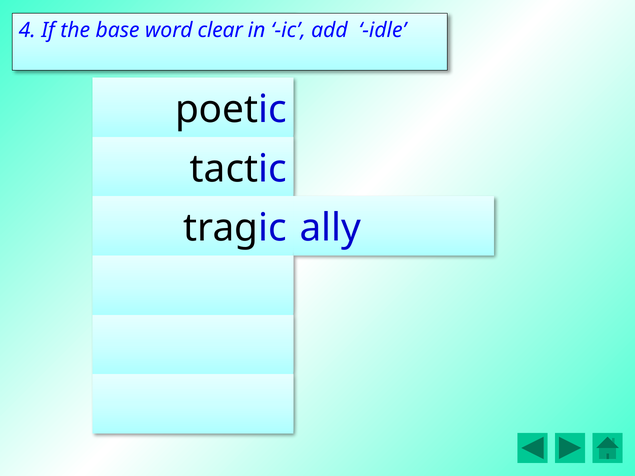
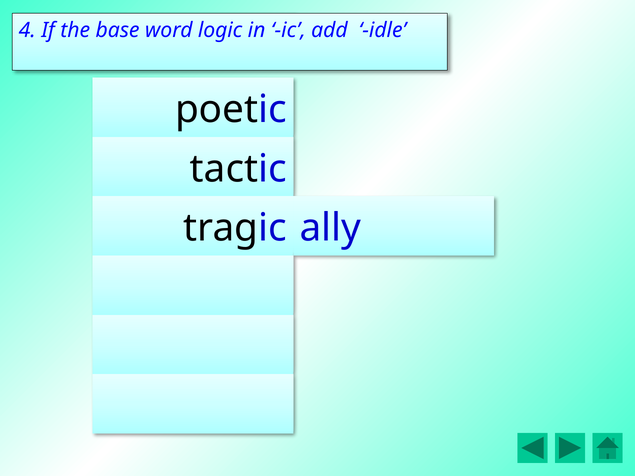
clear: clear -> logic (220, 30)
